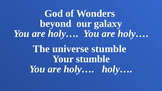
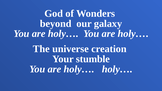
universe stumble: stumble -> creation (109, 49)
